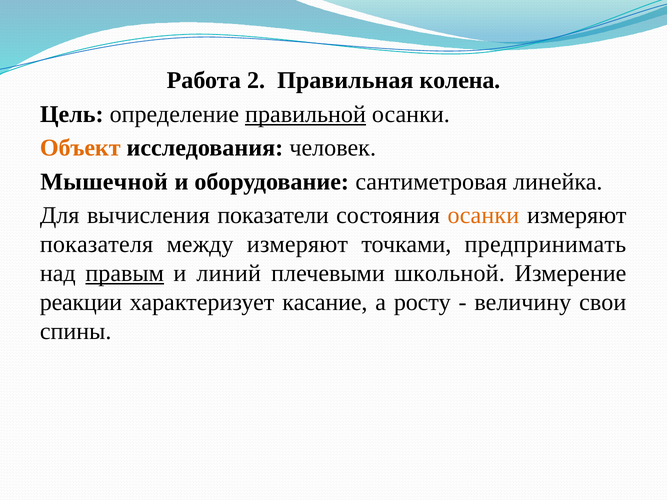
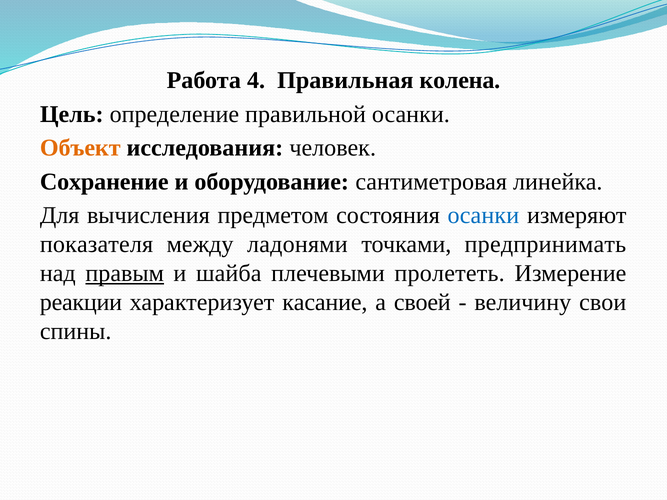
2: 2 -> 4 (256, 80)
правильной underline: present -> none (306, 114)
Мышечной: Мышечной -> Сохранение (104, 182)
показатели: показатели -> предметом (273, 216)
осанки colour: orange -> blue (483, 216)
между измеряют: измеряют -> ладонями (297, 245)
линий: линий -> шайба (229, 274)
школьной: школьной -> пролететь (450, 274)
росту: росту -> своей (422, 302)
